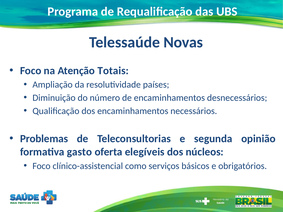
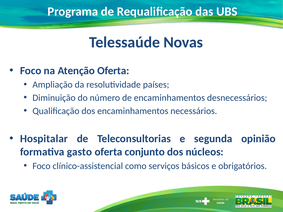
Atenção Totais: Totais -> Oferta (113, 71)
Problemas: Problemas -> Hospitalar (44, 139)
elegíveis: elegíveis -> conjunto (145, 152)
